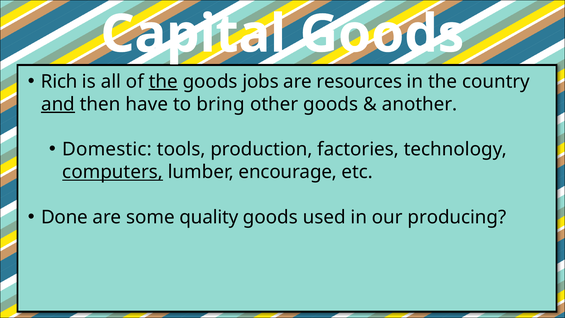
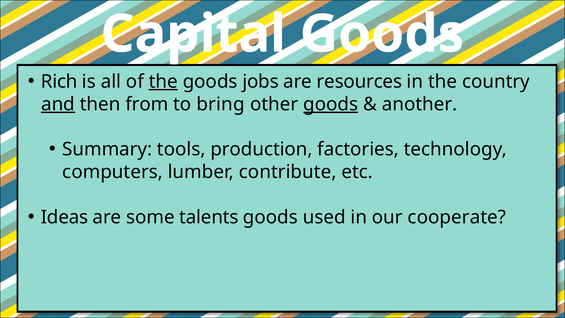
have: have -> from (147, 104)
goods underline: none -> present (331, 104)
Domestic: Domestic -> Summary (107, 149)
computers underline: present -> none (113, 172)
encourage: encourage -> contribute (288, 172)
Done: Done -> Ideas (65, 217)
quality: quality -> talents (209, 217)
producing: producing -> cooperate (457, 217)
